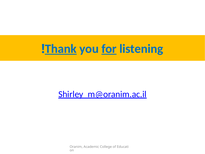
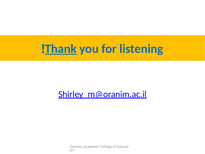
for underline: present -> none (109, 49)
